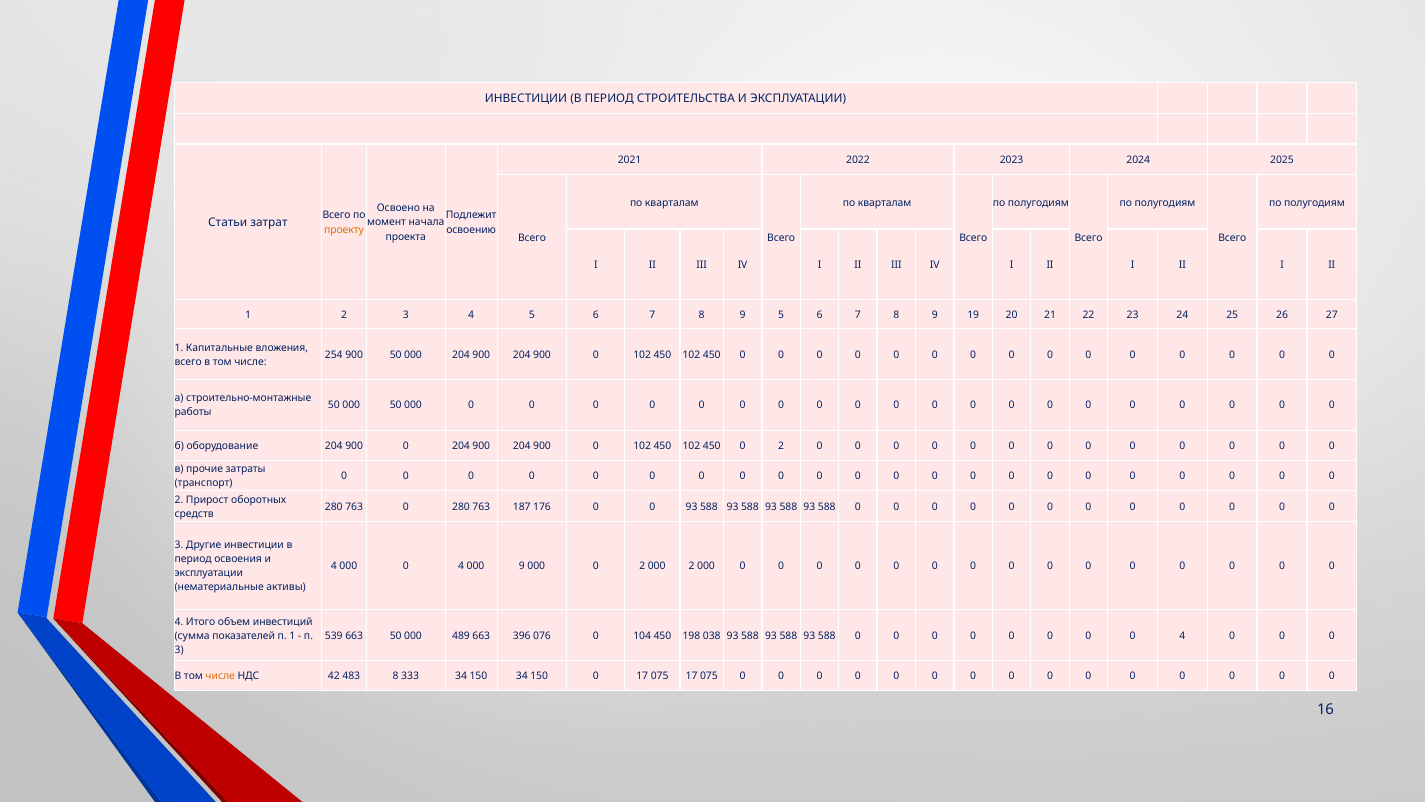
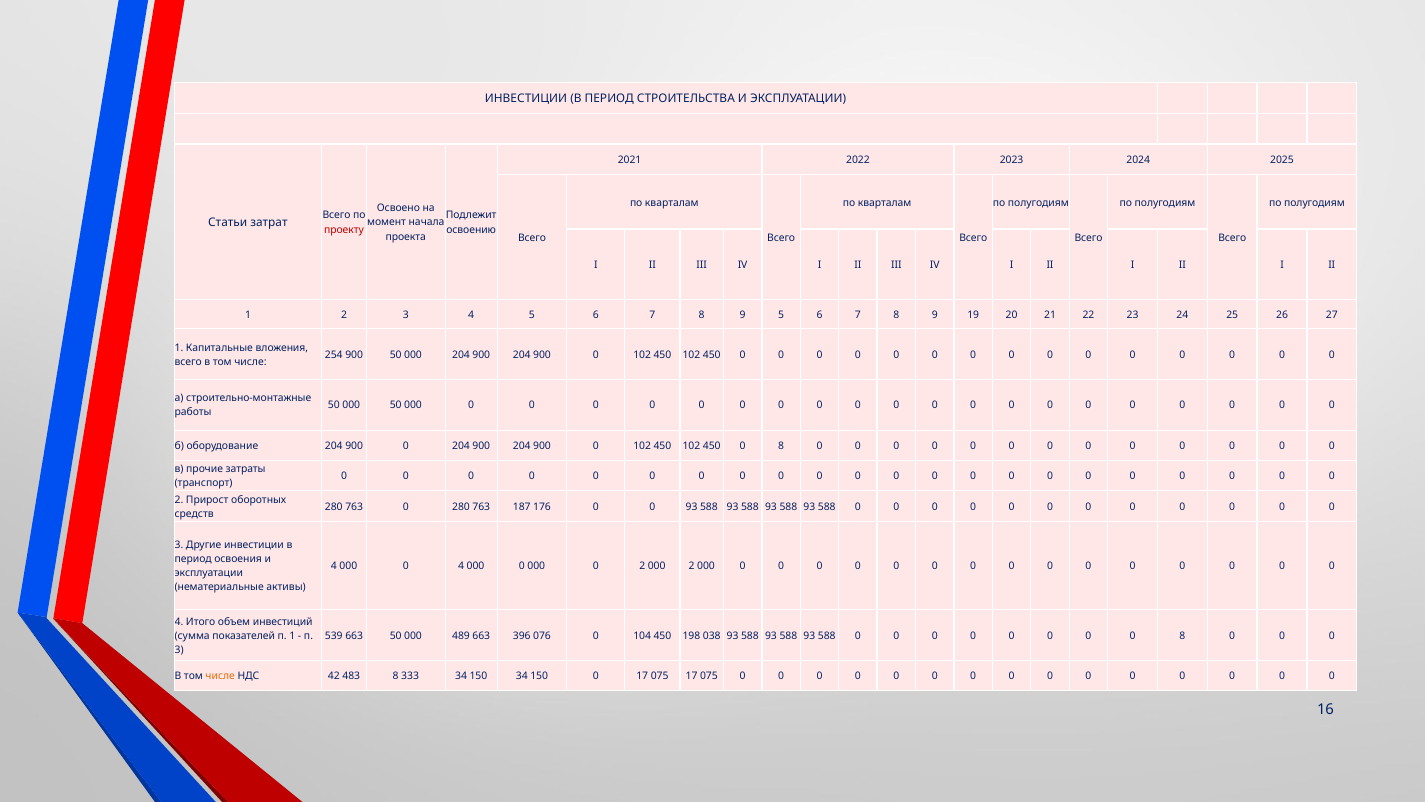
проекту colour: orange -> red (344, 229)
450 0 2: 2 -> 8 (781, 446)
0 4 000 9: 9 -> 0 (522, 566)
4: 4 -> 8 (1182, 636)
